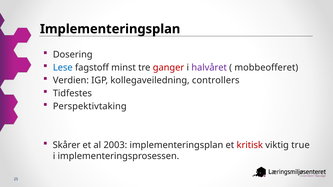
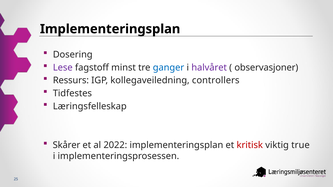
Lese colour: blue -> purple (63, 68)
ganger colour: red -> blue (169, 68)
mobbeofferet: mobbeofferet -> observasjoner (266, 68)
Verdien: Verdien -> Ressurs (71, 81)
Perspektivtaking: Perspektivtaking -> Læringsfelleskap (90, 106)
2003: 2003 -> 2022 (115, 145)
